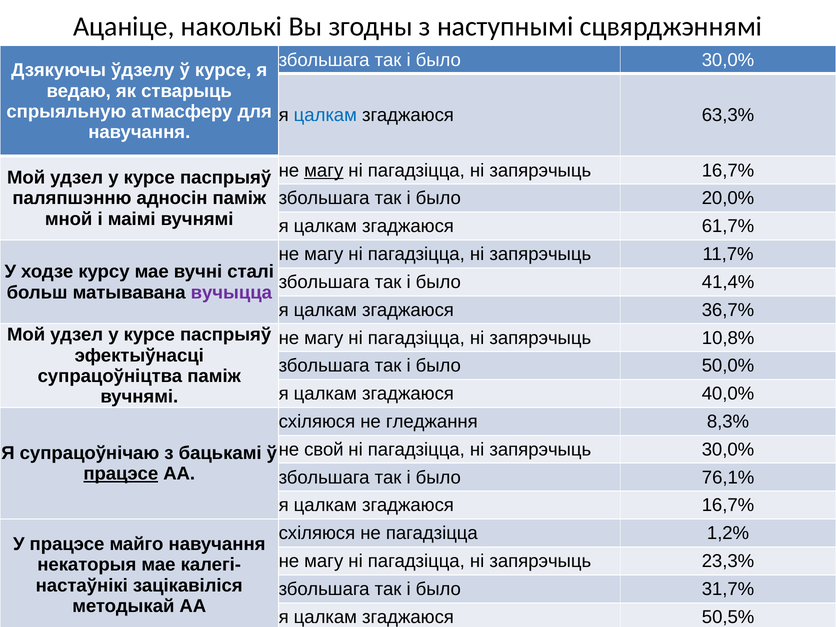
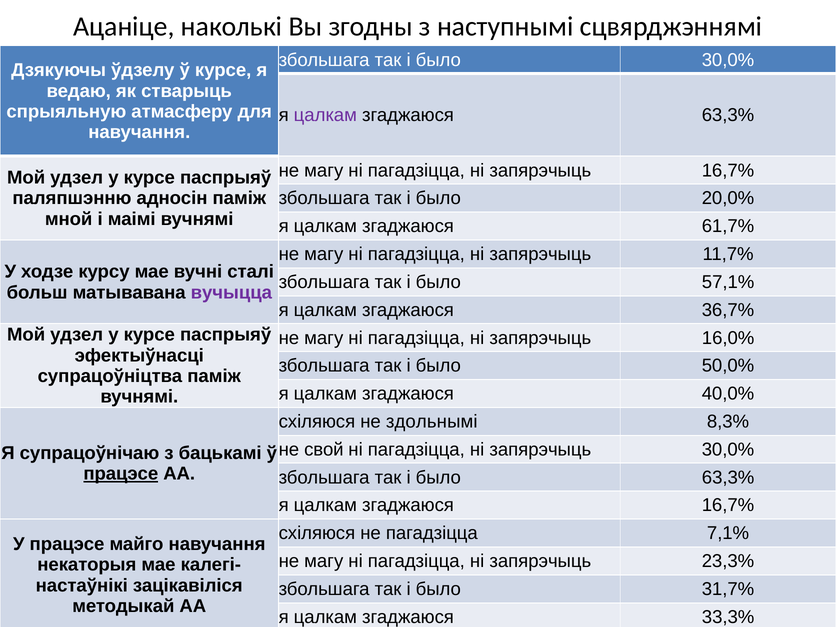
цалкам colour: blue -> purple (325, 115)
магу underline: present -> none (324, 170)
41,4%: 41,4% -> 57,1% (728, 282)
10,8%: 10,8% -> 16,0% (728, 338)
гледжання: гледжання -> здольнымі (432, 422)
было 76,1%: 76,1% -> 63,3% (728, 477)
1,2%: 1,2% -> 7,1% (728, 533)
50,5%: 50,5% -> 33,3% (728, 617)
